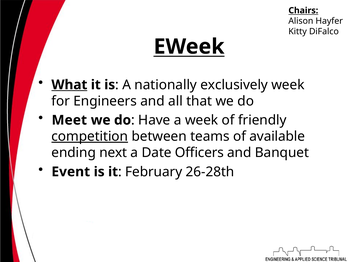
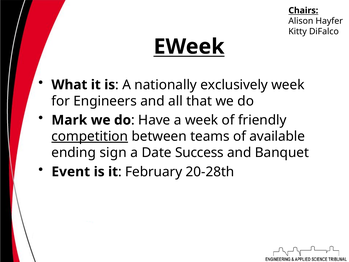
What underline: present -> none (69, 85)
Meet: Meet -> Mark (69, 120)
next: next -> sign (113, 153)
Officers: Officers -> Success (199, 153)
26-28th: 26-28th -> 20-28th (210, 172)
